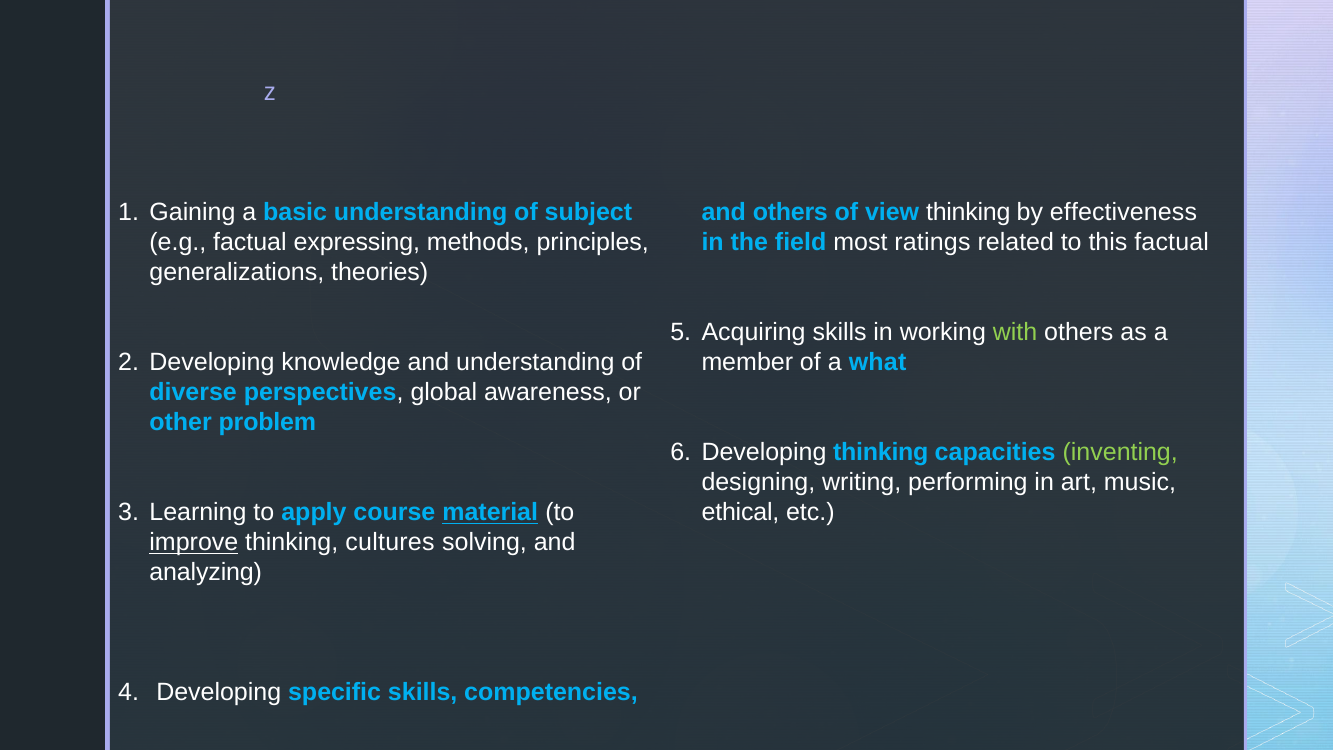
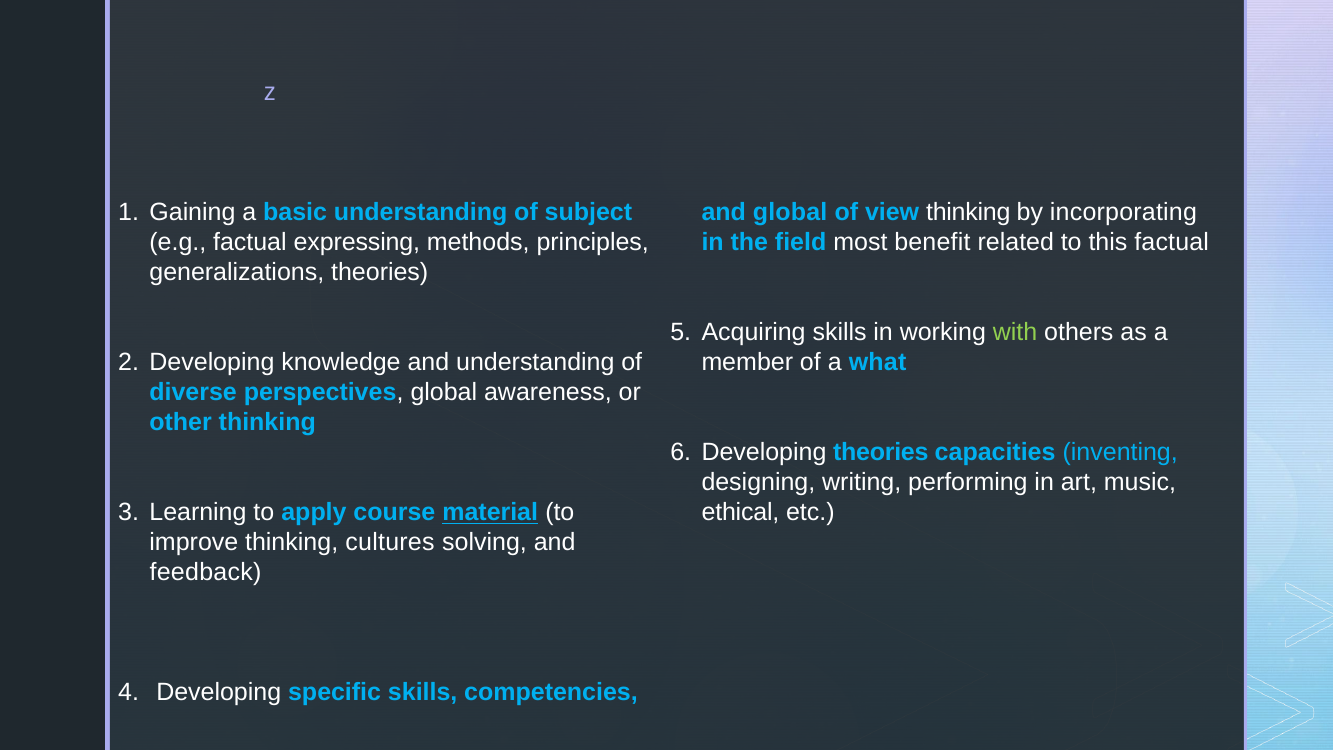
and others: others -> global (790, 213)
effectiveness: effectiveness -> incorporating (1123, 213)
ratings: ratings -> benefit (932, 243)
other problem: problem -> thinking (267, 423)
Developing thinking: thinking -> theories (881, 453)
inventing colour: light green -> light blue (1120, 453)
improve underline: present -> none (194, 543)
analyzing: analyzing -> feedback (206, 573)
